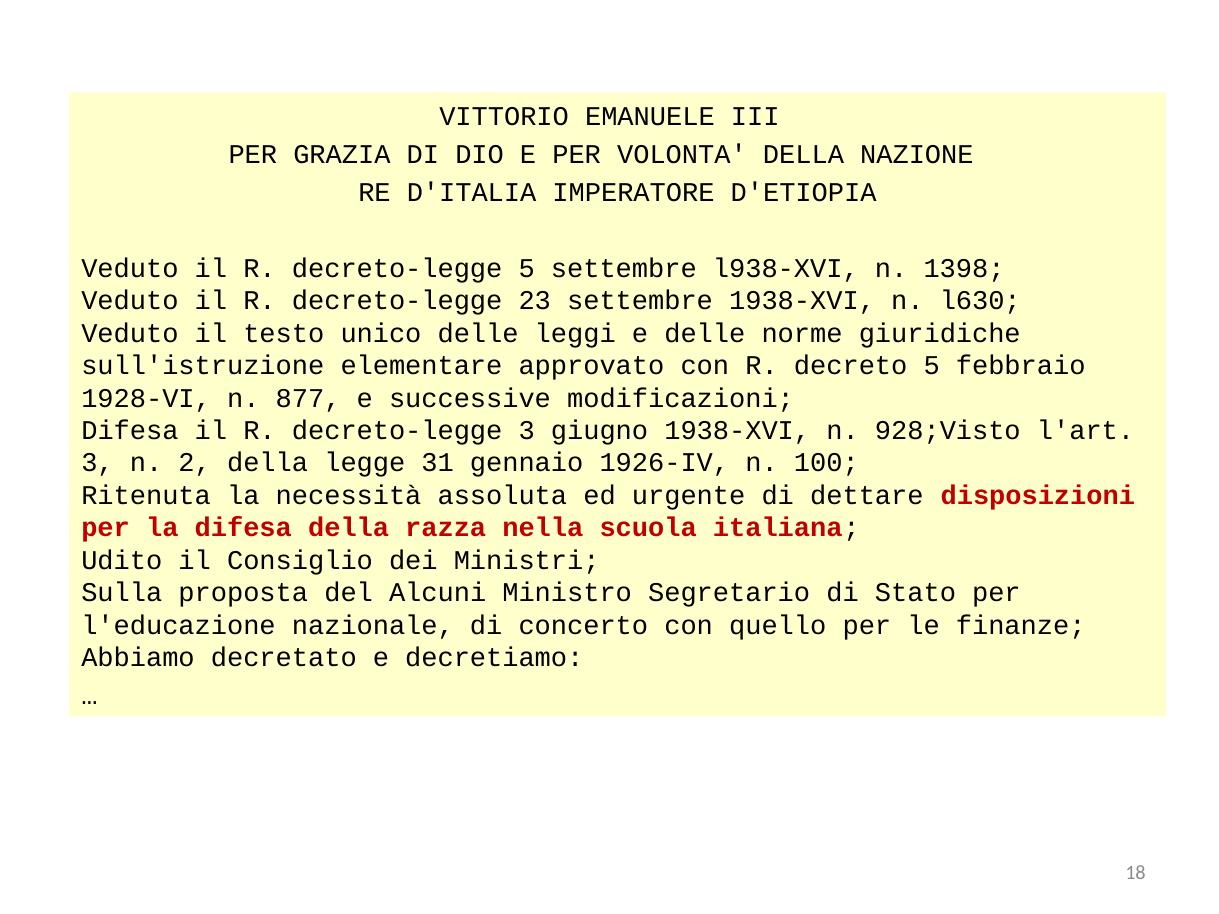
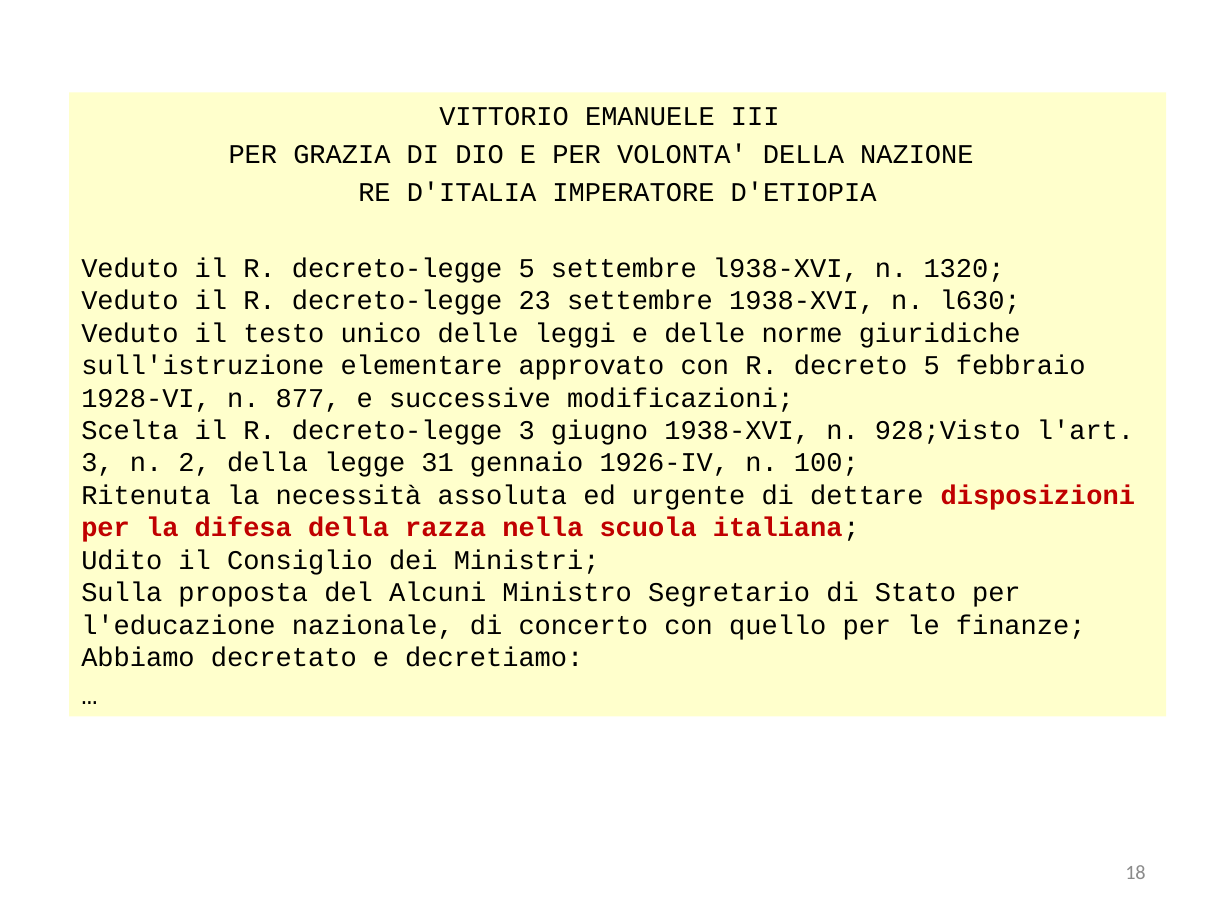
1398: 1398 -> 1320 (964, 268)
Difesa: Difesa -> Scelta (130, 431)
